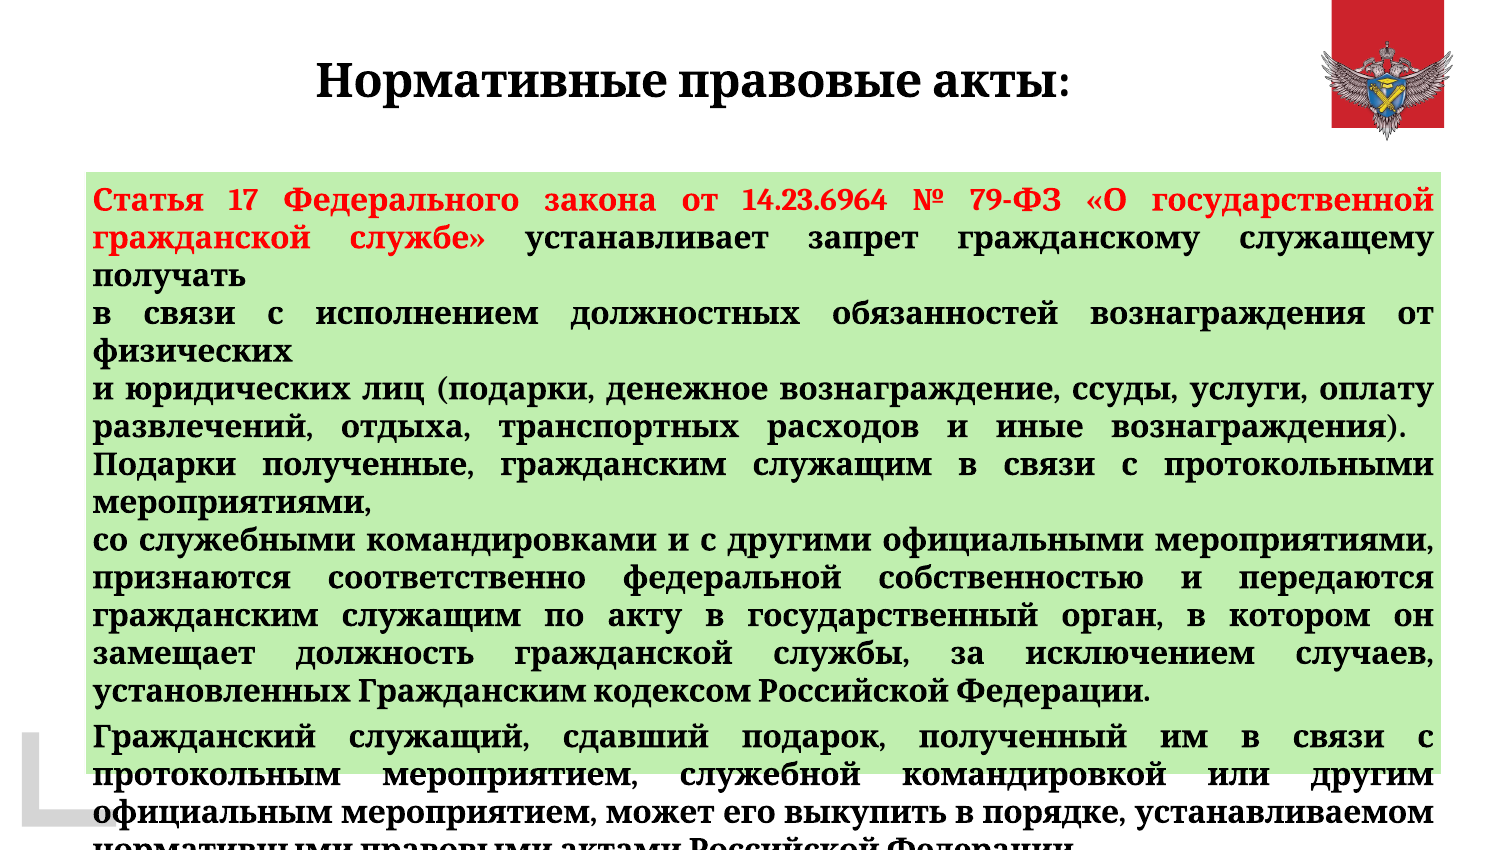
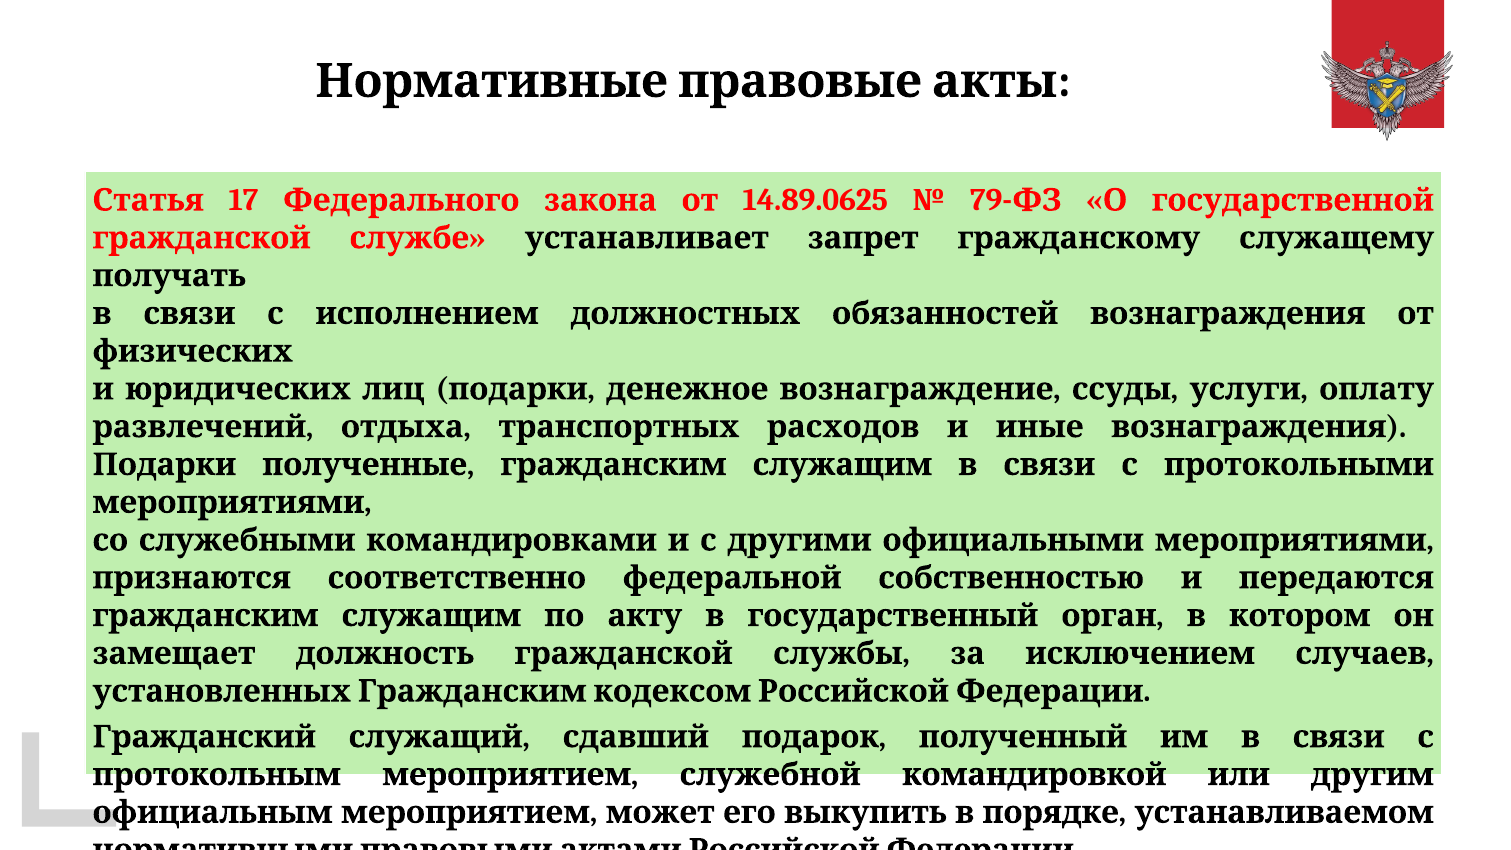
14.23.6964: 14.23.6964 -> 14.89.0625 (815, 200)
